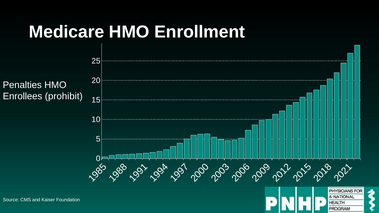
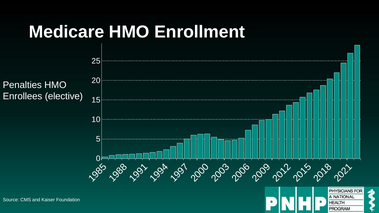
prohibit: prohibit -> elective (64, 96)
